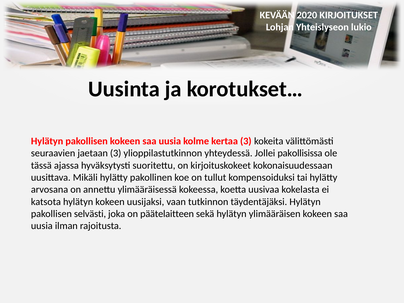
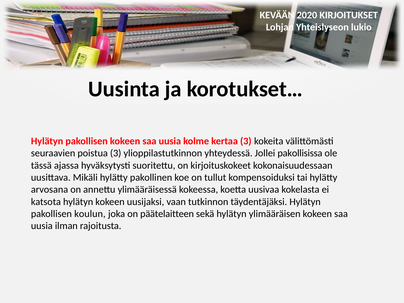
jaetaan: jaetaan -> poistua (93, 153)
selvästi: selvästi -> koulun (90, 214)
